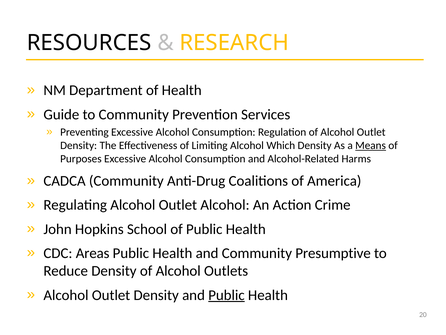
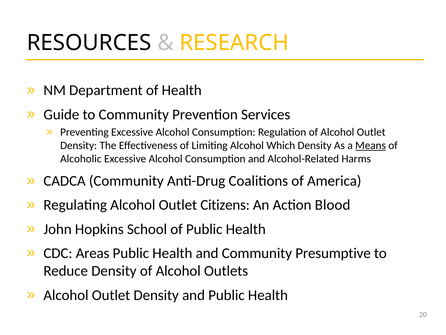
Purposes: Purposes -> Alcoholic (81, 159)
Outlet Alcohol: Alcohol -> Citizens (225, 205)
Crime: Crime -> Blood (333, 205)
Public underline: present -> none (226, 295)
